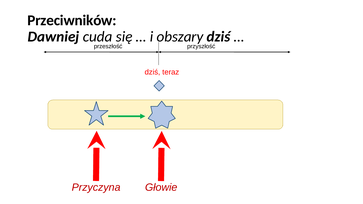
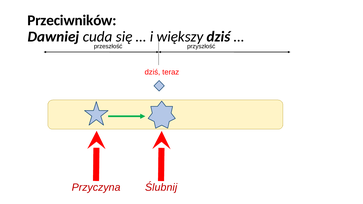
obszary: obszary -> większy (180, 37)
Głowie: Głowie -> Ślubnij (161, 188)
